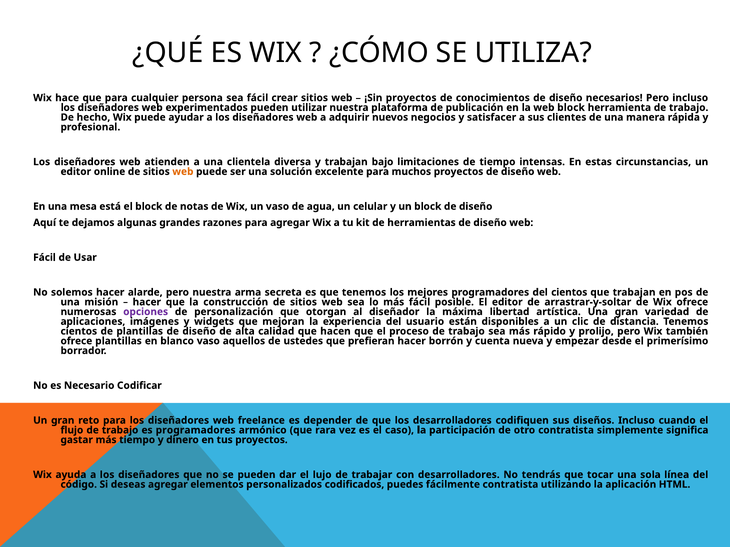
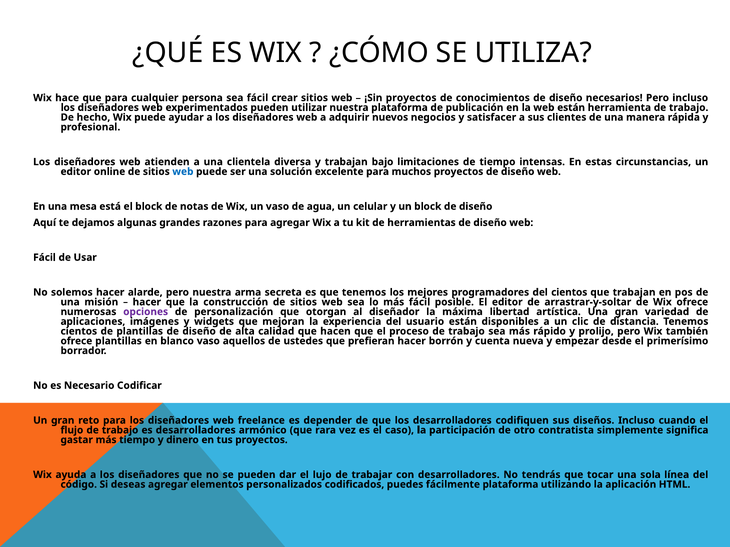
web block: block -> están (571, 108)
web colour: orange -> blue (183, 172)
es programadores: programadores -> desarrolladores (196, 430)
fácilmente contratista: contratista -> plataforma (510, 485)
